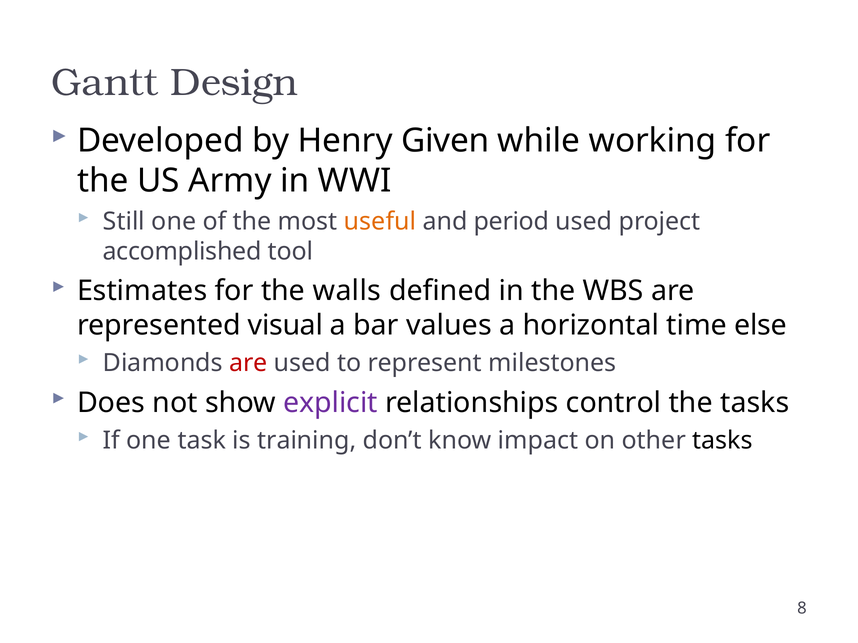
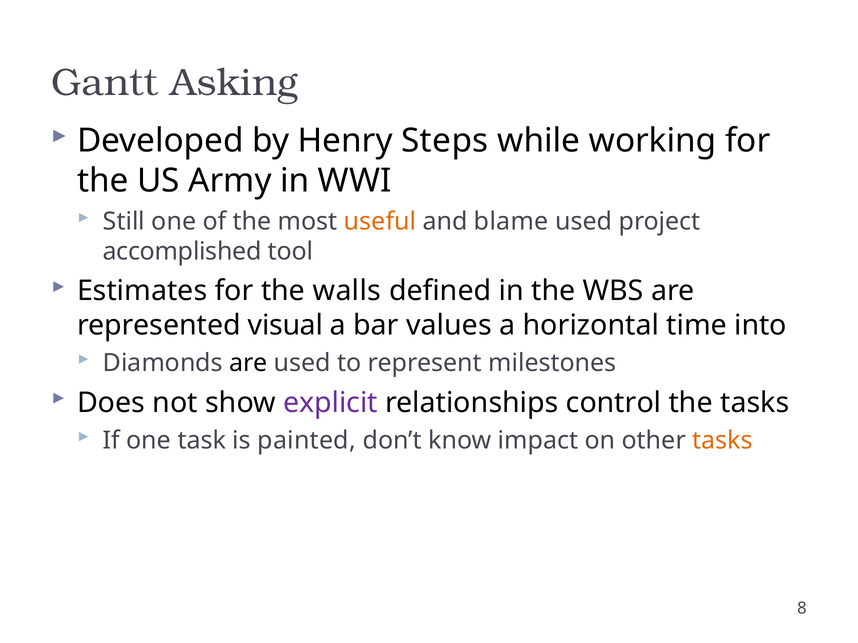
Design: Design -> Asking (234, 83)
Given: Given -> Steps (445, 141)
period: period -> blame (511, 222)
else: else -> into (761, 325)
are colour: red -> black (248, 363)
training: training -> painted (307, 441)
tasks colour: black -> orange (723, 441)
